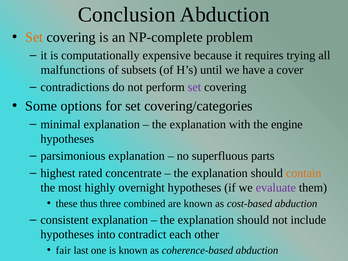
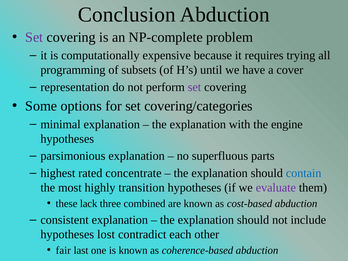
Set colour: orange -> purple (34, 37)
malfunctions: malfunctions -> programming (73, 70)
contradictions: contradictions -> representation (75, 87)
contain colour: orange -> blue (304, 173)
overnight: overnight -> transition (142, 188)
thus: thus -> lack (89, 204)
into: into -> lost (106, 234)
